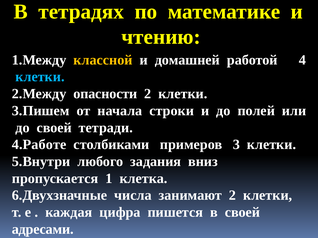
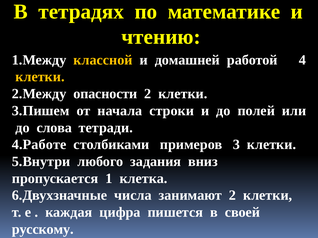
клетки colour: light blue -> yellow (40, 77)
до своей: своей -> слова (54, 128)
адресами: адресами -> русскому (43, 230)
